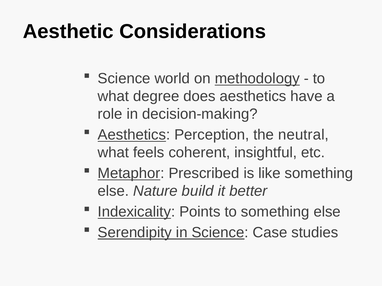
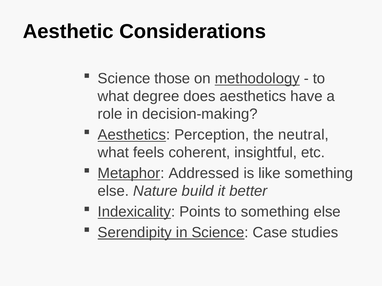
world: world -> those (172, 79)
Prescribed: Prescribed -> Addressed (204, 174)
